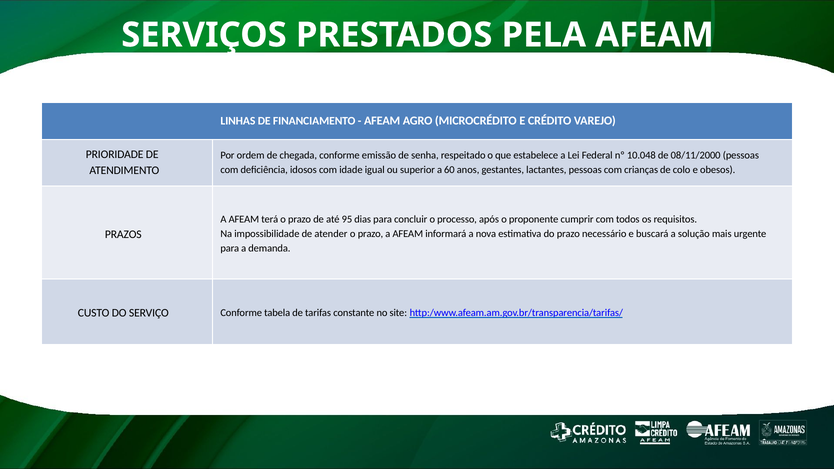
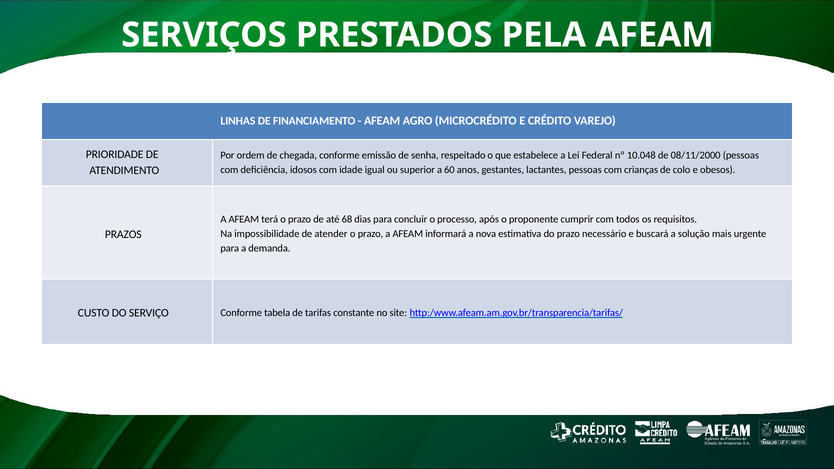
95: 95 -> 68 (347, 219)
